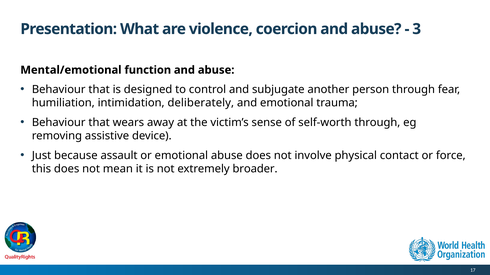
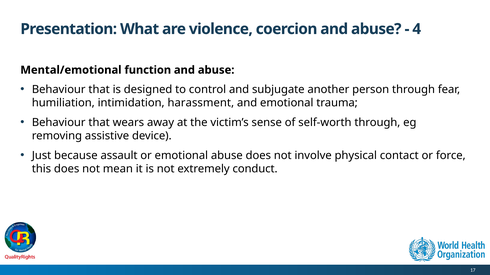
3: 3 -> 4 (417, 29)
deliberately: deliberately -> harassment (201, 103)
broader: broader -> conduct (255, 169)
